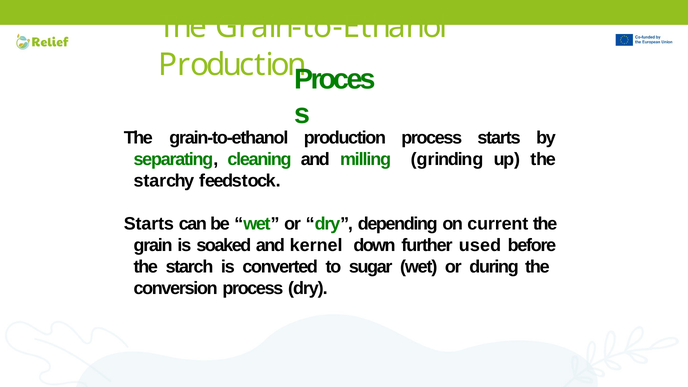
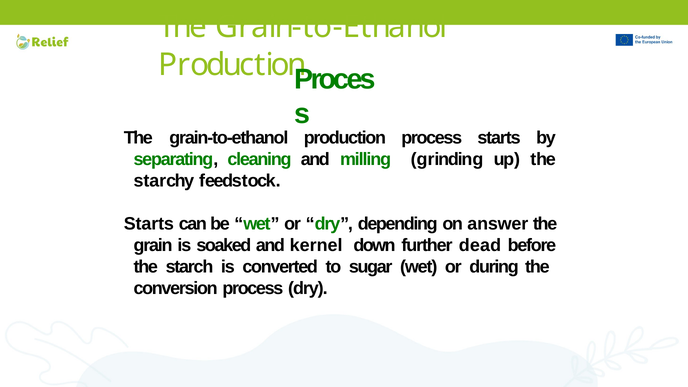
current: current -> answer (498, 224)
used: used -> dead (480, 245)
